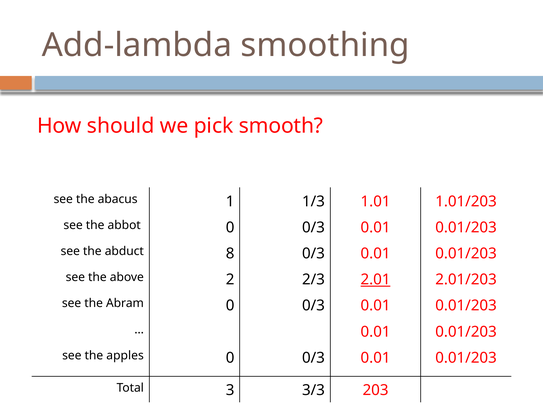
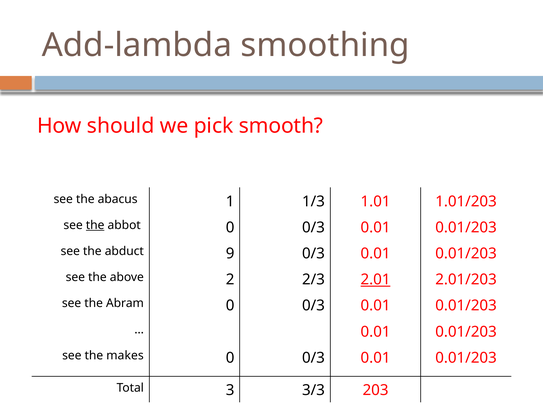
the underline: none -> present (95, 225)
8: 8 -> 9 (230, 254)
apples: apples -> makes (125, 356)
